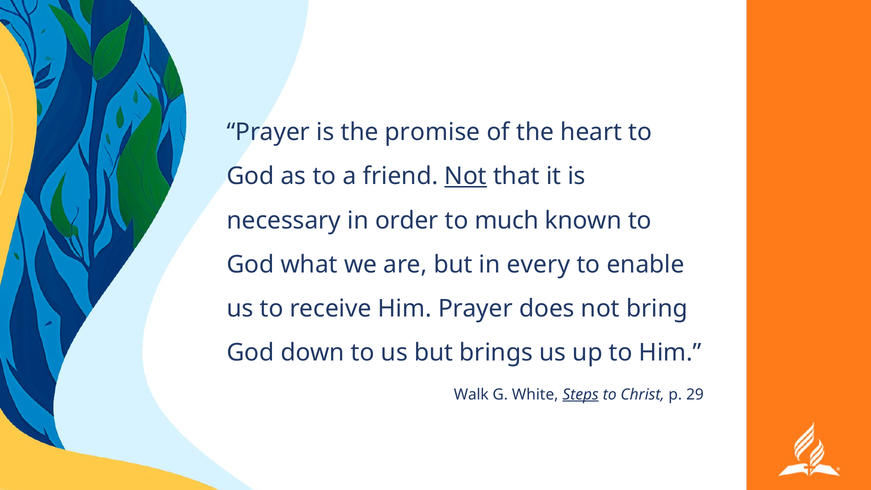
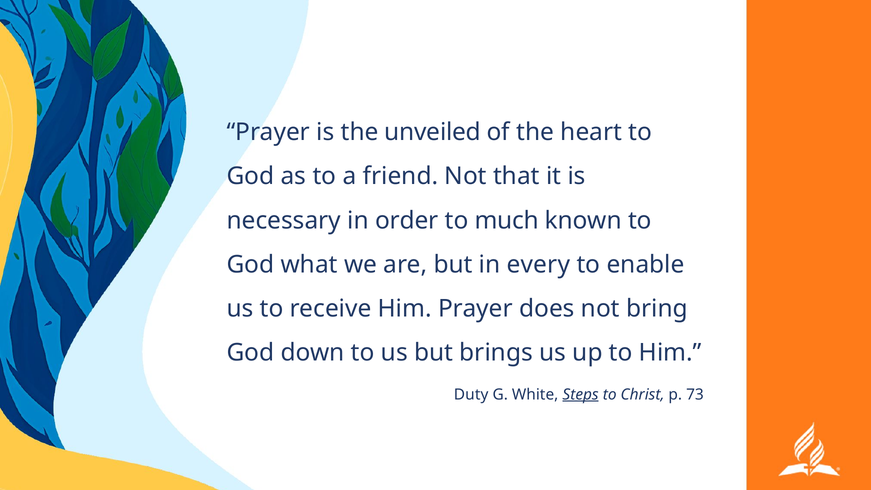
promise: promise -> unveiled (433, 132)
Not underline: present -> none (466, 176)
Walk: Walk -> Duty (471, 394)
29: 29 -> 73 (695, 394)
